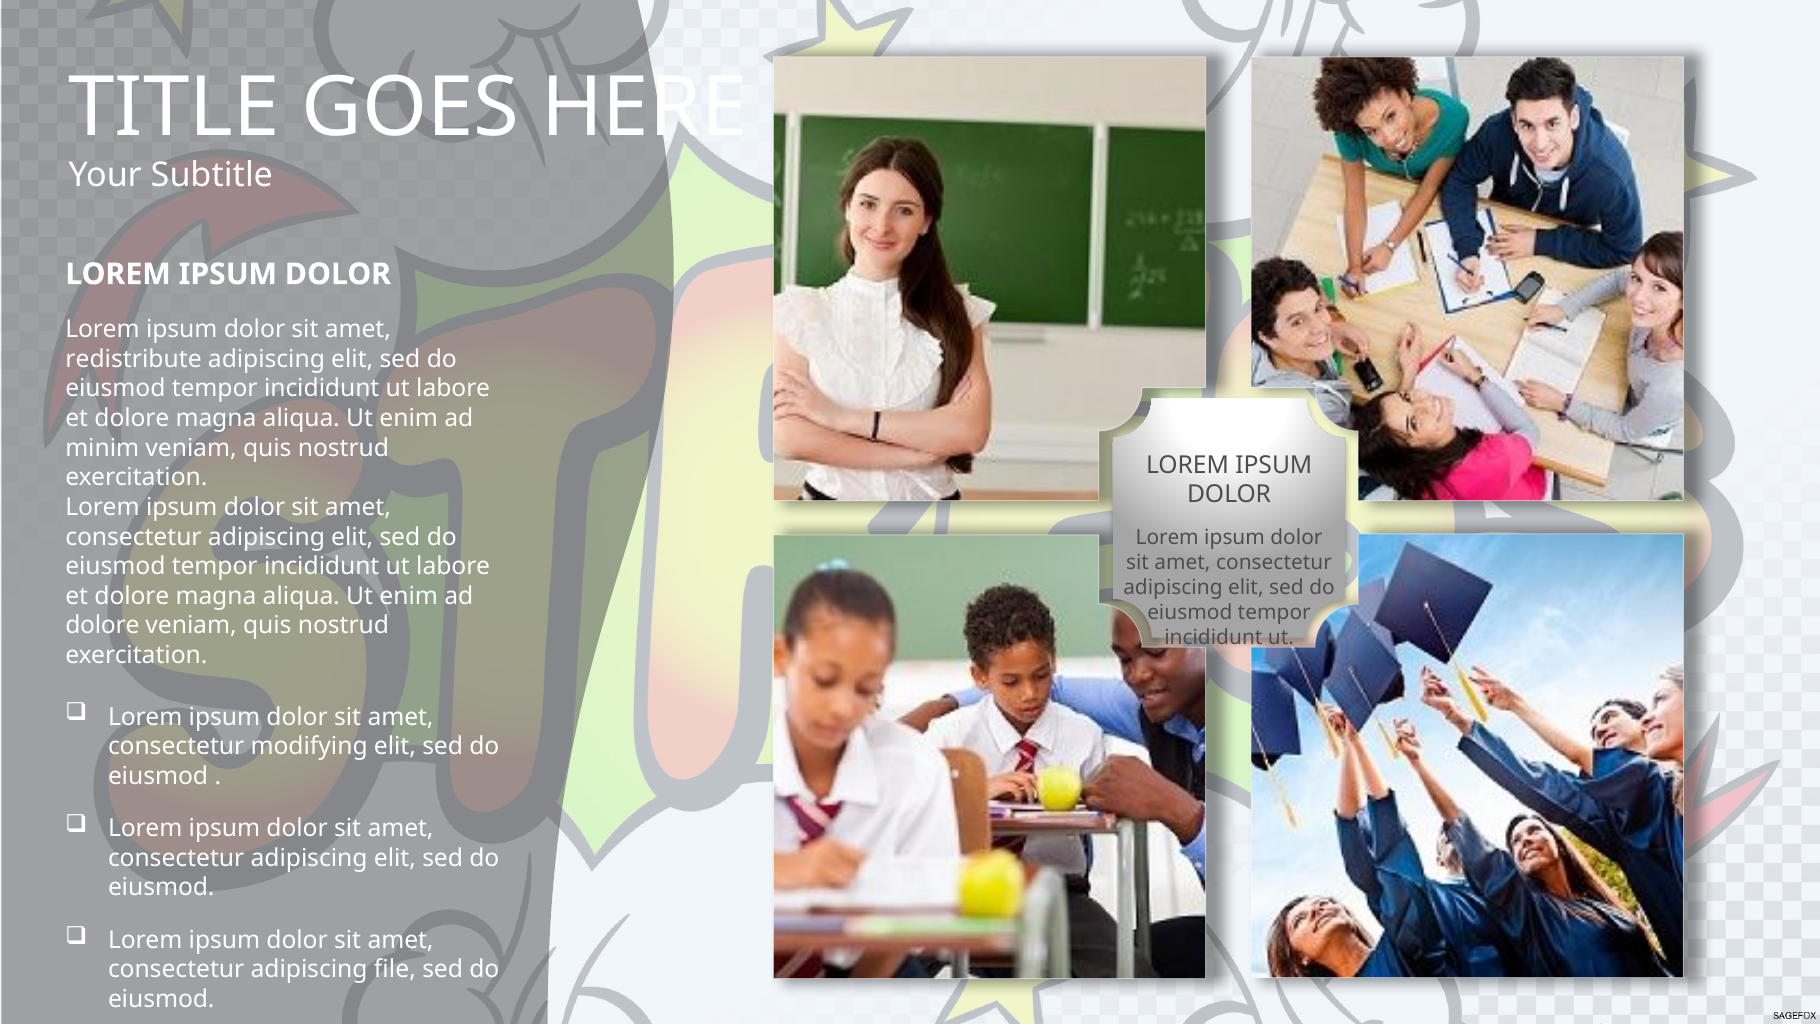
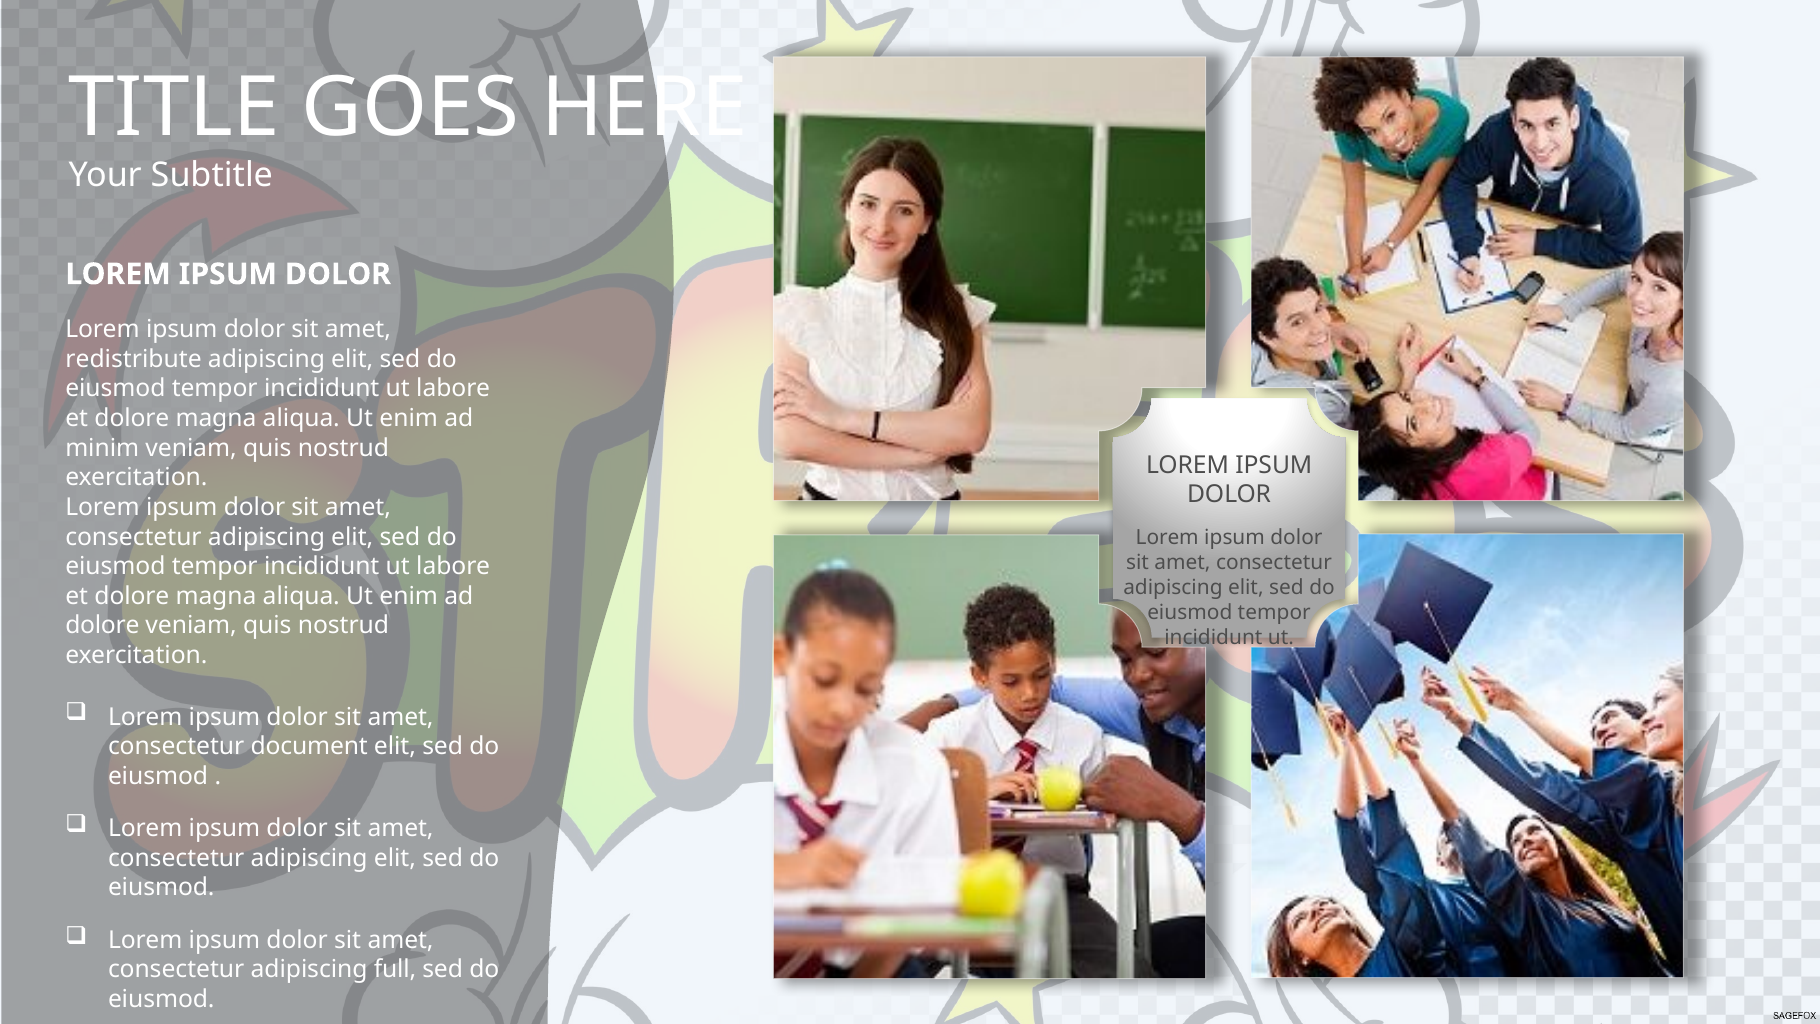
modifying: modifying -> document (309, 746)
file: file -> full (395, 970)
